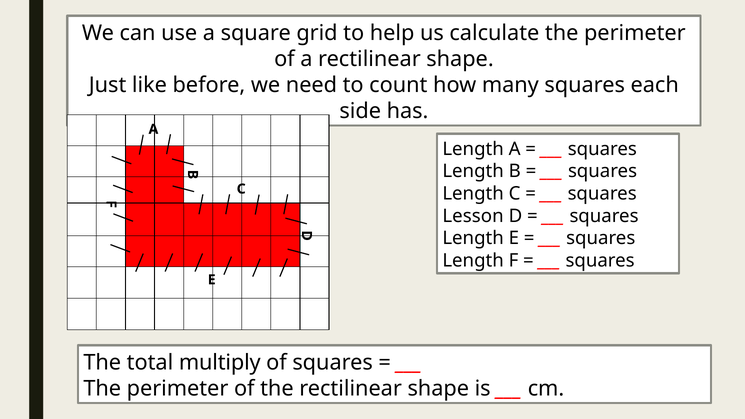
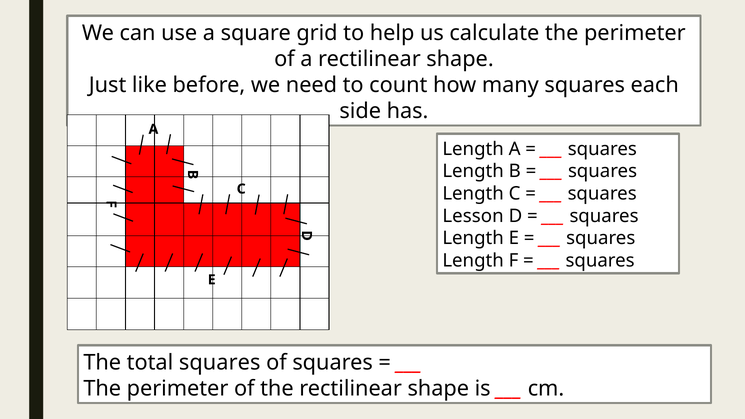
total multiply: multiply -> squares (220, 363)
